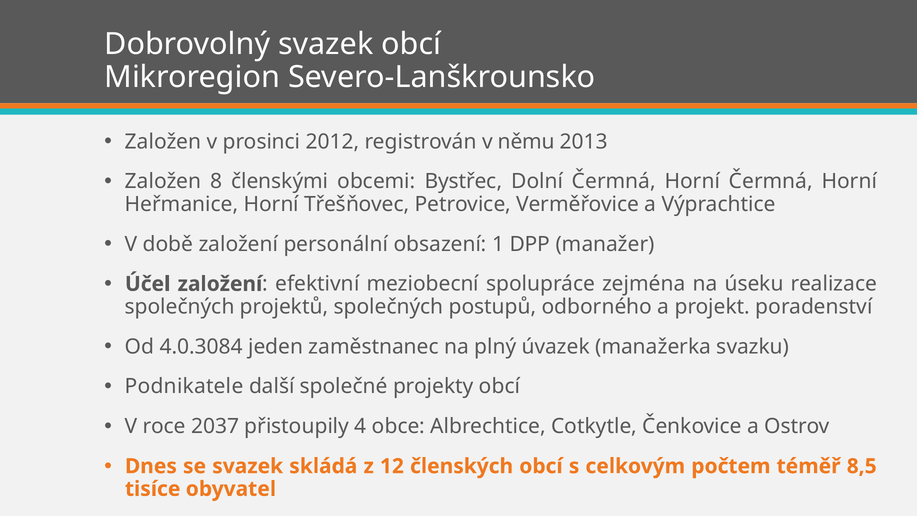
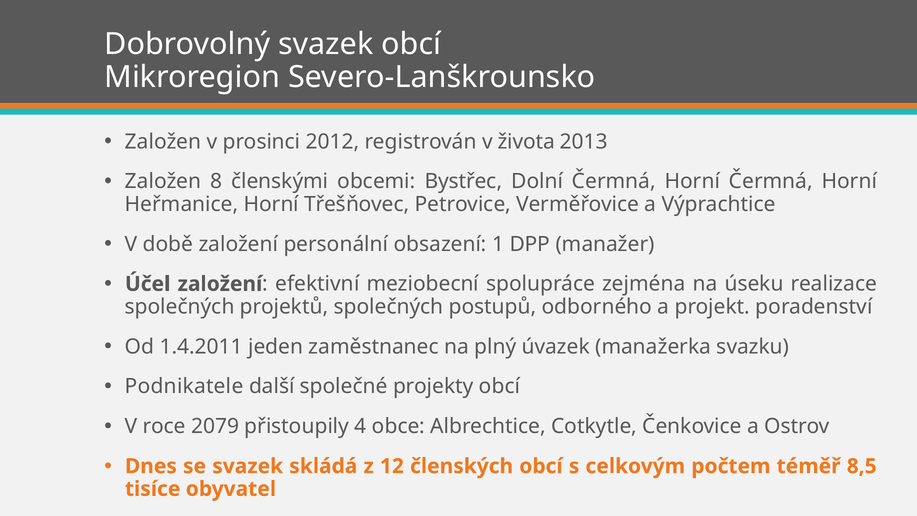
němu: němu -> života (526, 142)
4.0.3084: 4.0.3084 -> 1.4.2011 (201, 346)
2037: 2037 -> 2079 (215, 426)
